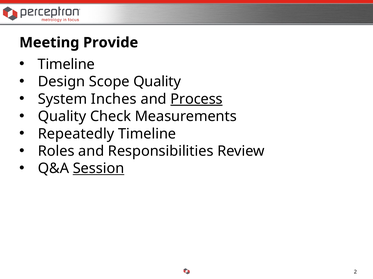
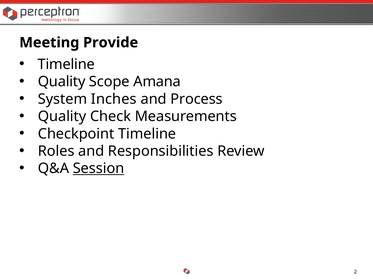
Design: Design -> Quality (62, 82)
Scope Quality: Quality -> Amana (157, 82)
Process underline: present -> none (197, 99)
Repeatedly: Repeatedly -> Checkpoint (76, 134)
